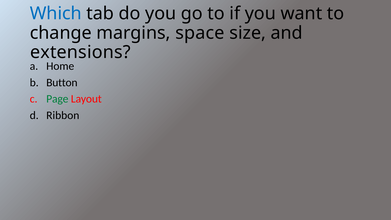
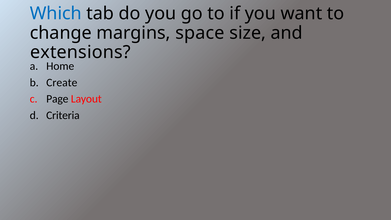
Button: Button -> Create (62, 83)
Page colour: green -> black (57, 99)
Ribbon: Ribbon -> Criteria (63, 115)
